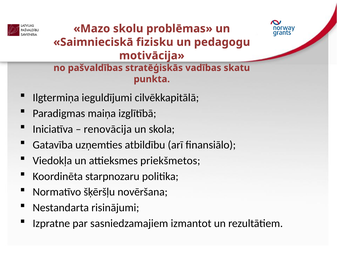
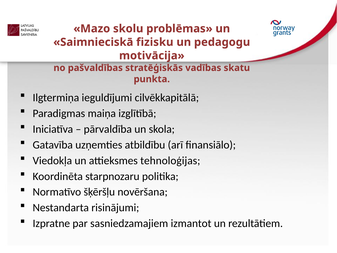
renovācija: renovācija -> pārvaldība (108, 129)
priekšmetos: priekšmetos -> tehnoloģijas (170, 160)
